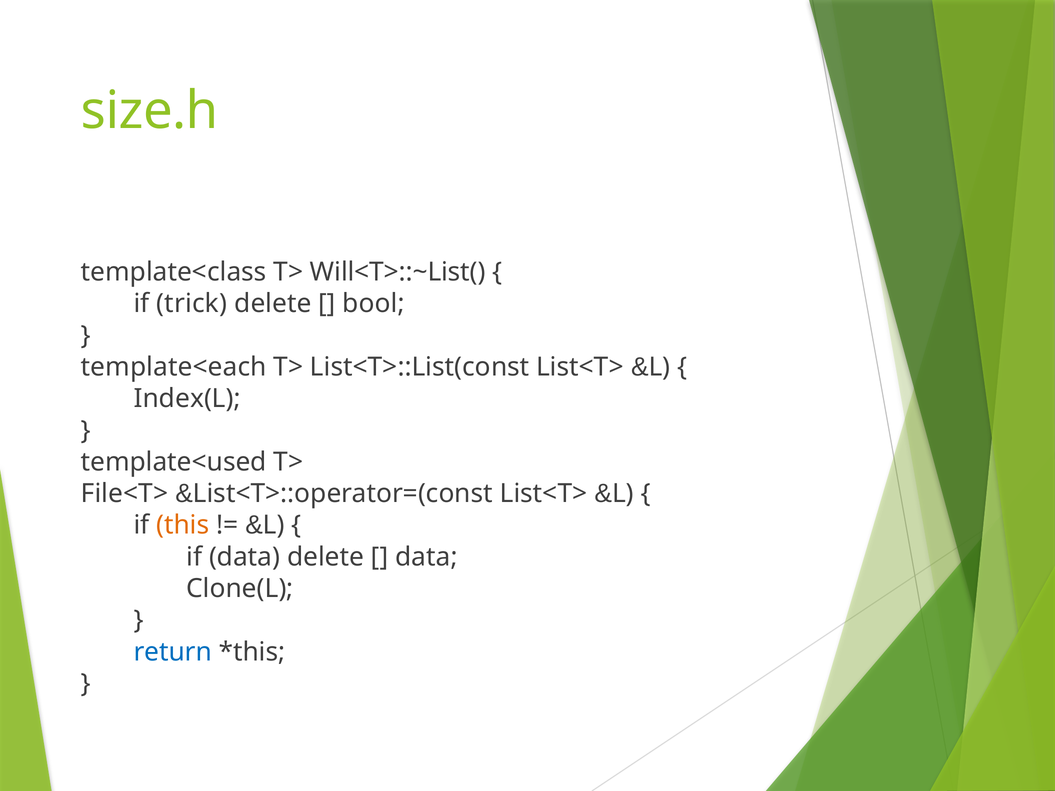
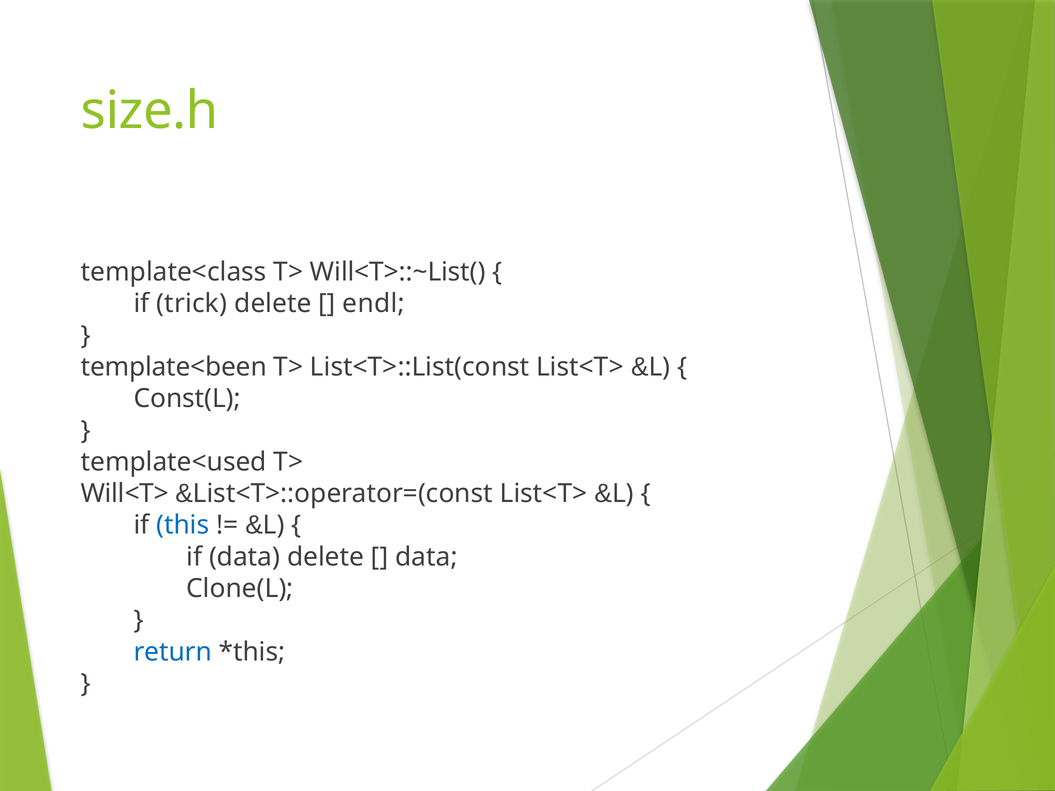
bool: bool -> endl (374, 304)
template<each: template<each -> template<been (174, 367)
Index(L: Index(L -> Const(L (187, 399)
File<T>: File<T> -> Will<T> (125, 494)
this colour: orange -> blue (183, 525)
